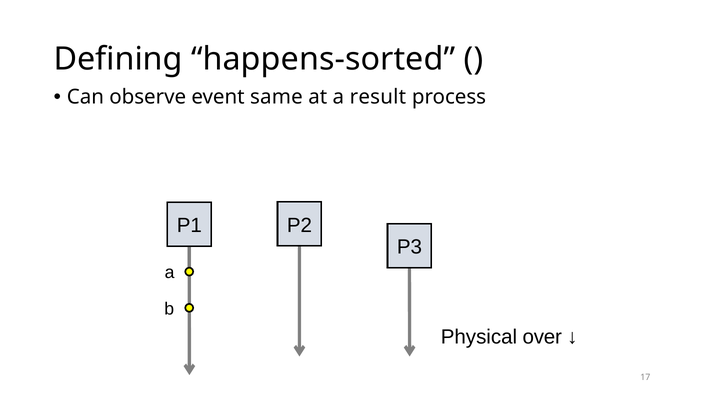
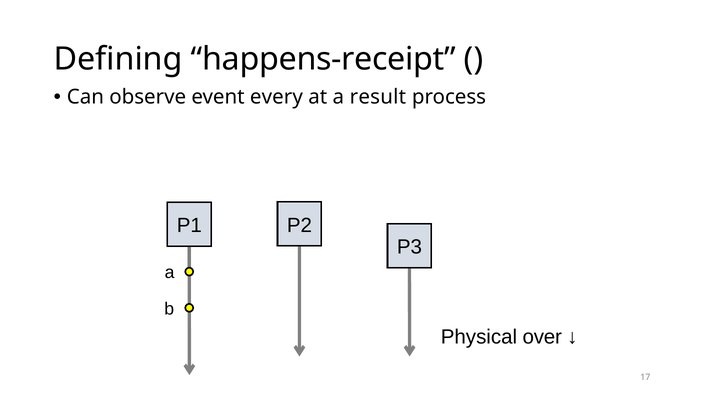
happens-sorted: happens-sorted -> happens-receipt (323, 59)
same: same -> every (276, 97)
